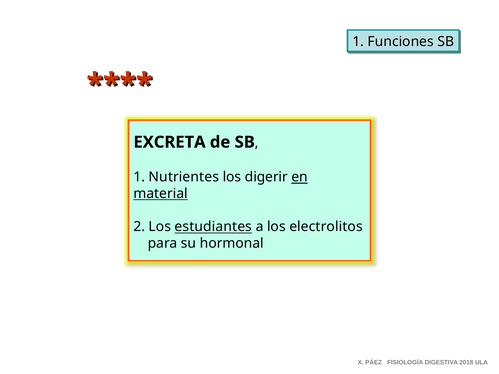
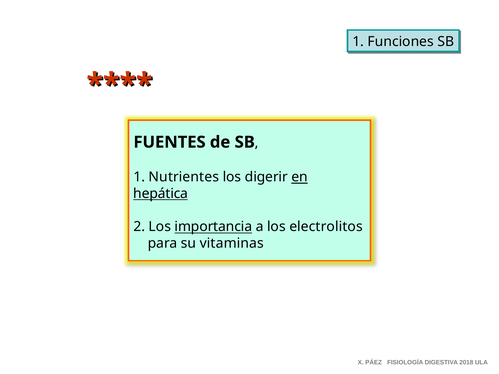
EXCRETA: EXCRETA -> FUENTES (170, 142)
material: material -> hepática (161, 194)
estudiantes: estudiantes -> importancia (213, 227)
hormonal: hormonal -> vitaminas (232, 244)
